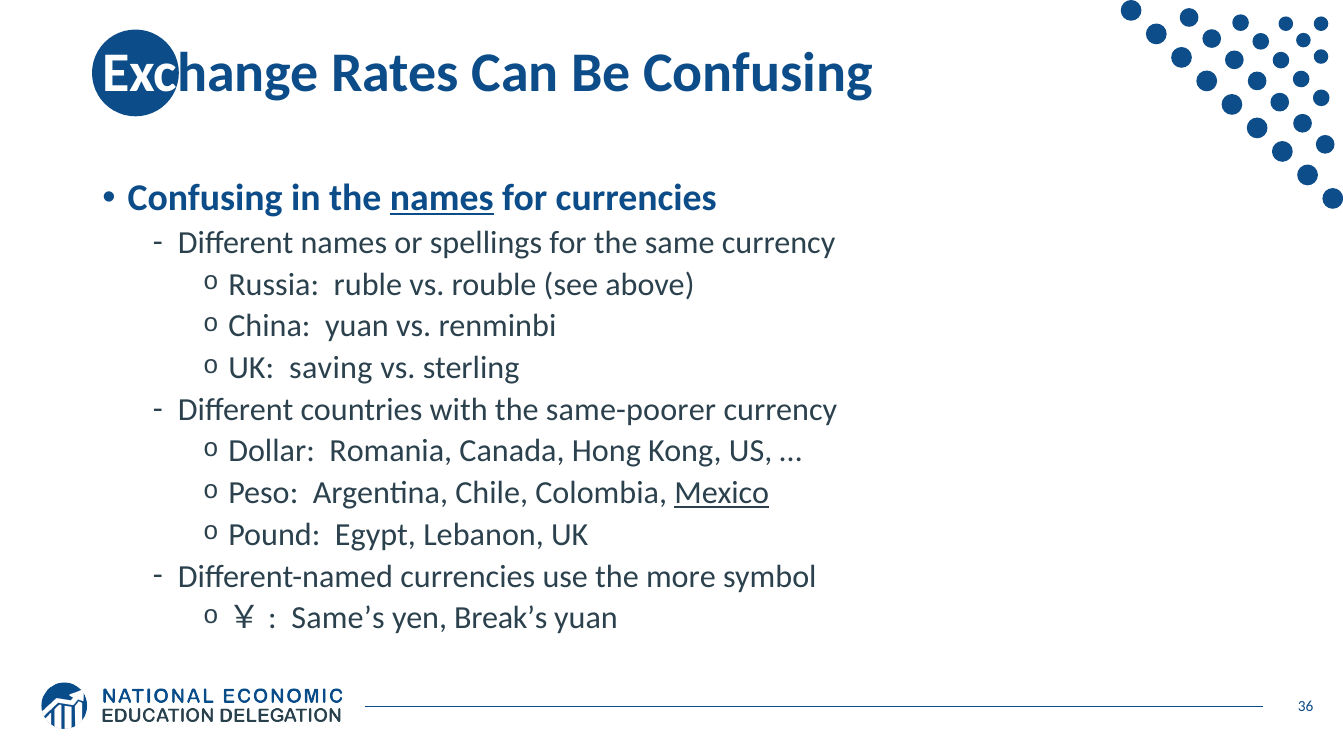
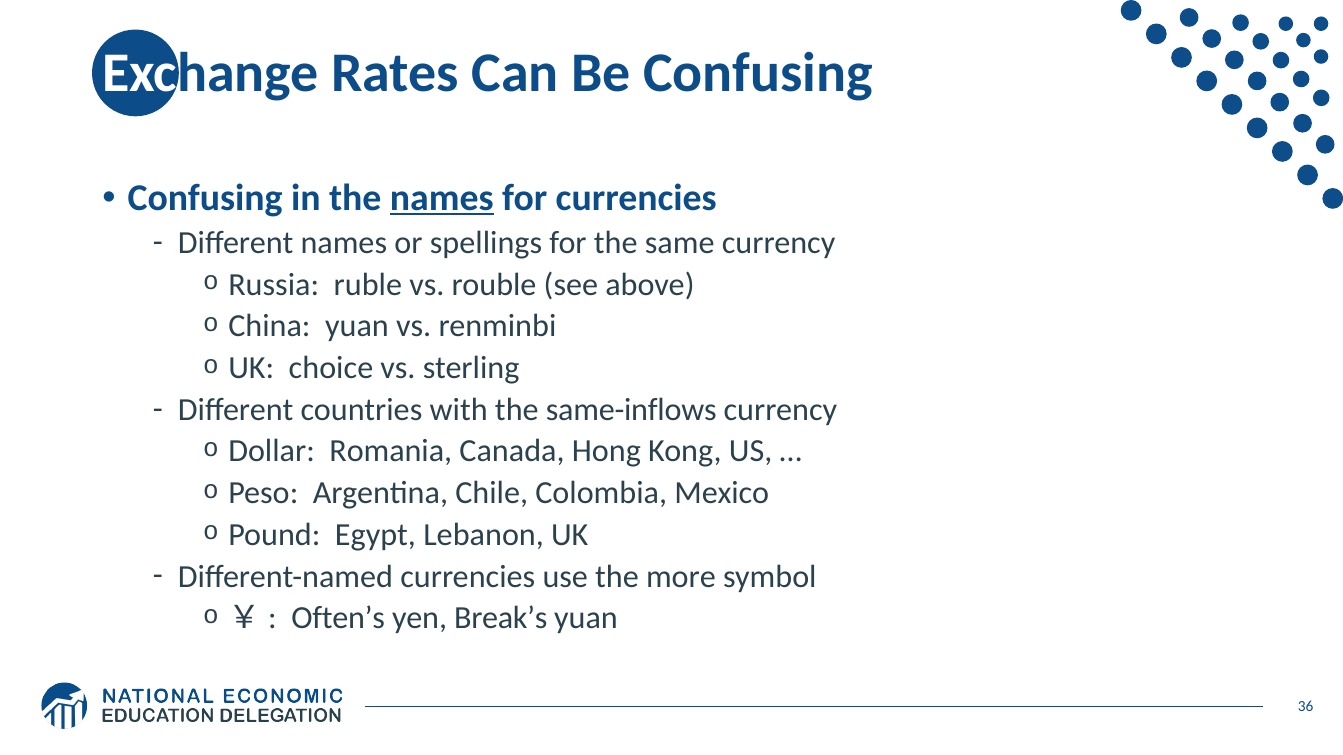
saving: saving -> choice (331, 368)
same-poorer: same-poorer -> same-inflows (631, 410)
Mexico underline: present -> none (722, 493)
Same’s: Same’s -> Often’s (338, 618)
